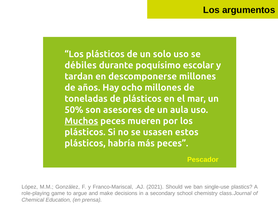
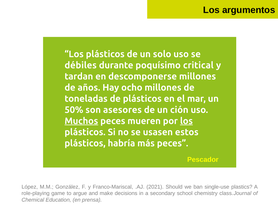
escolar: escolar -> critical (198, 65)
aula: aula -> ción (179, 110)
los underline: none -> present (186, 121)
